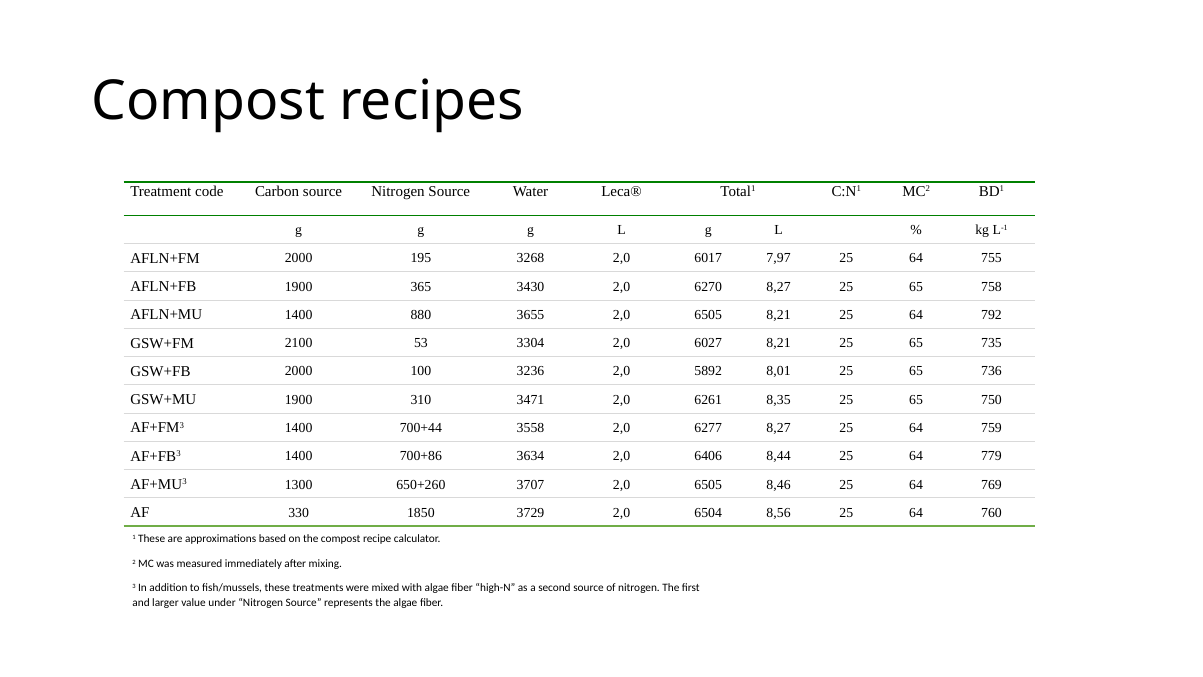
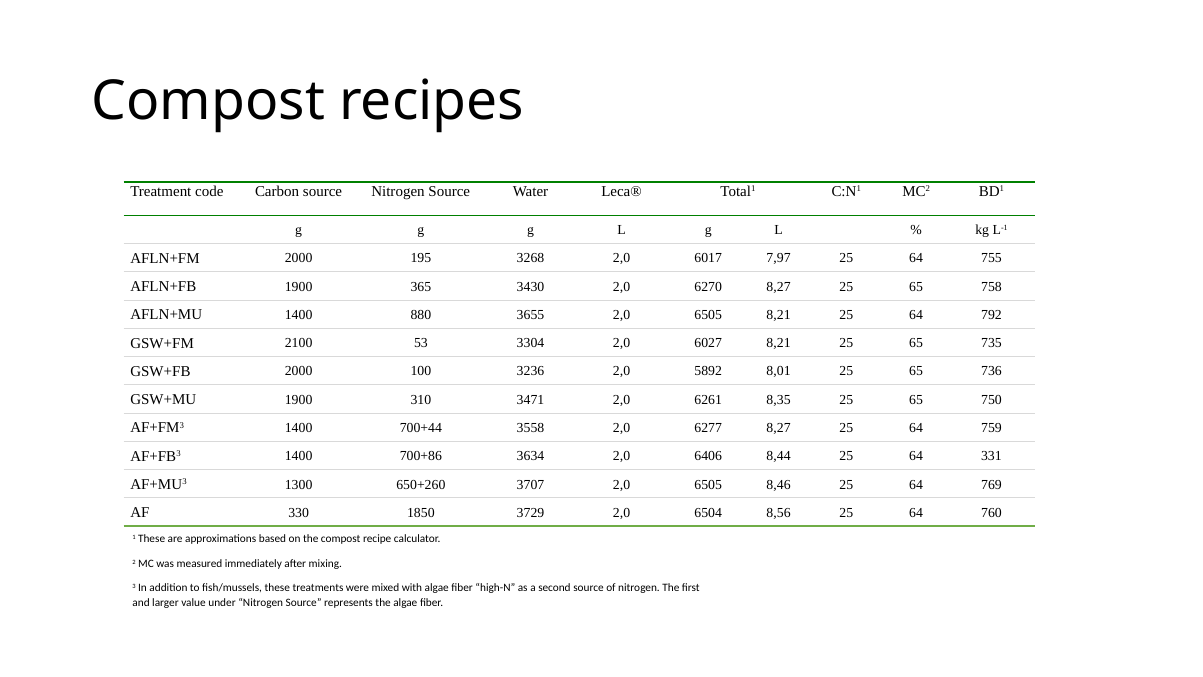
779: 779 -> 331 (991, 456)
